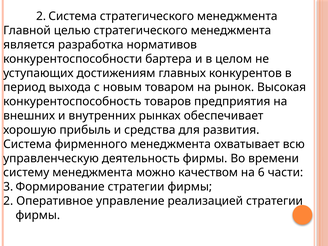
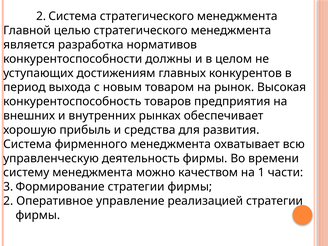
бартера: бартера -> должны (169, 59)
6: 6 -> 1 (261, 173)
